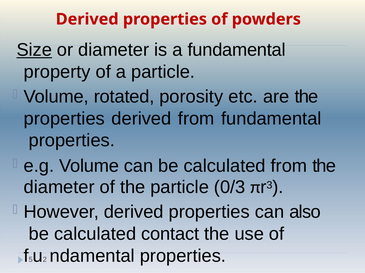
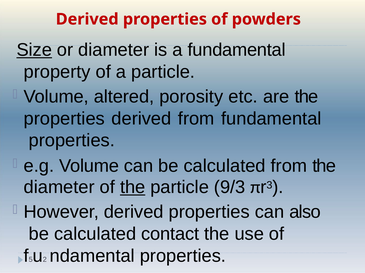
rotated: rotated -> altered (124, 97)
the underline: none -> present (133, 188)
0/3: 0/3 -> 9/3 (230, 188)
